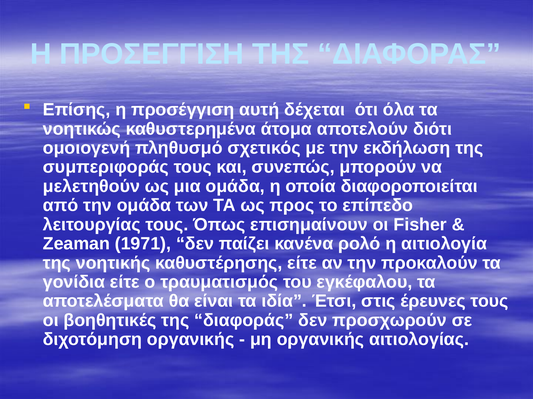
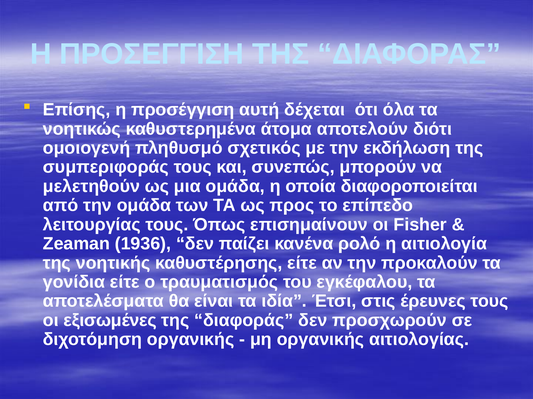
1971: 1971 -> 1936 (143, 244)
βοηθητικές: βοηθητικές -> εξισωμένες (110, 321)
